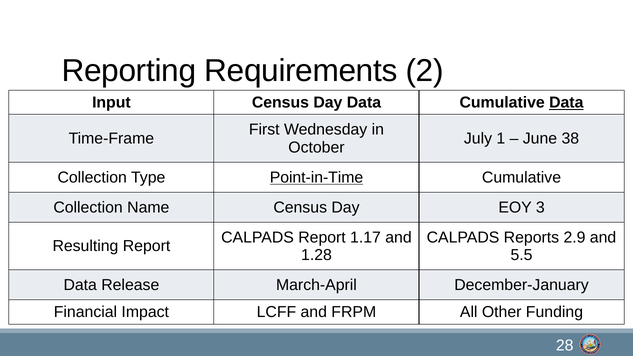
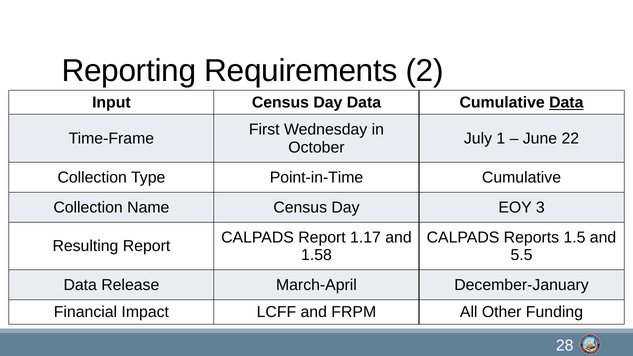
38: 38 -> 22 (570, 139)
Point-in-Time underline: present -> none (317, 177)
2.9: 2.9 -> 1.5 (575, 237)
1.28: 1.28 -> 1.58 (316, 255)
